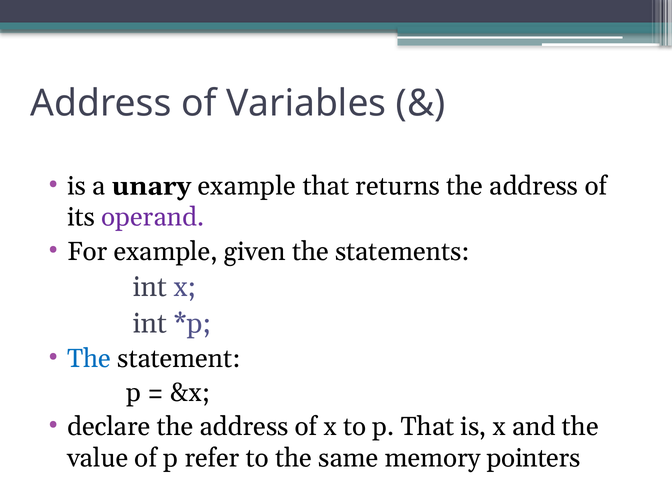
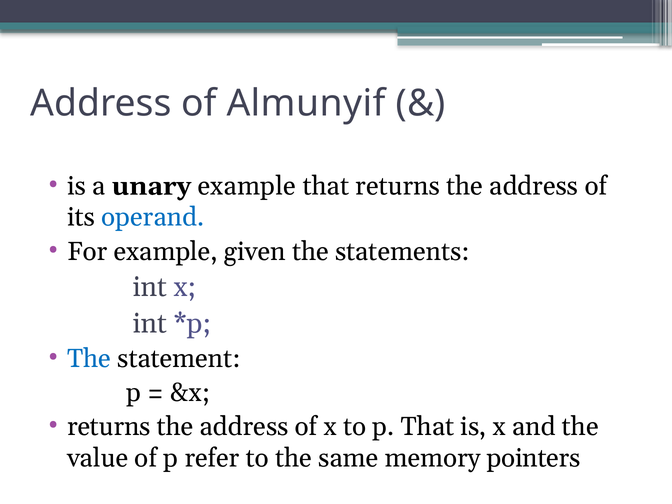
Variables: Variables -> Almunyif (306, 103)
operand colour: purple -> blue (153, 217)
declare: declare -> returns (109, 427)
